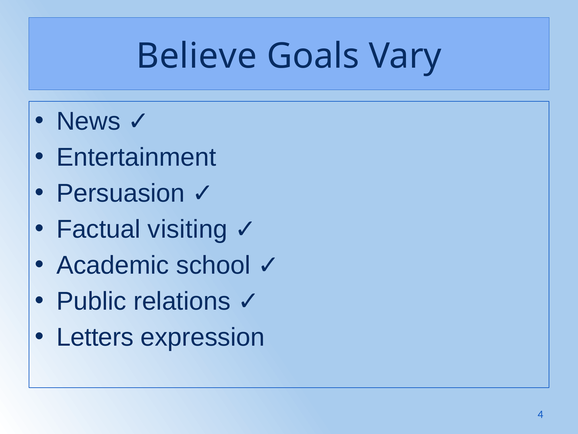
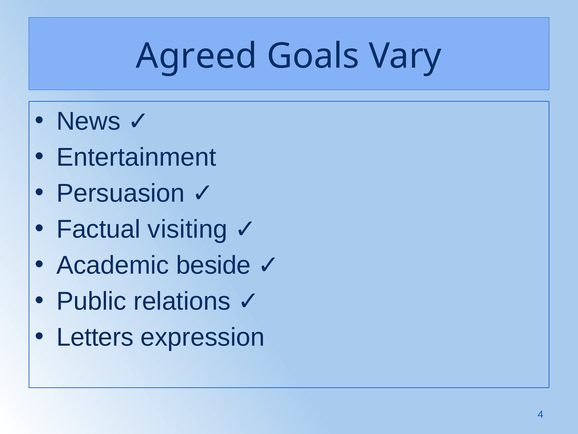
Believe: Believe -> Agreed (197, 56)
school: school -> beside (214, 265)
